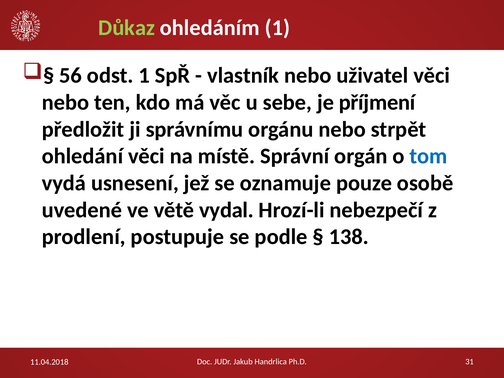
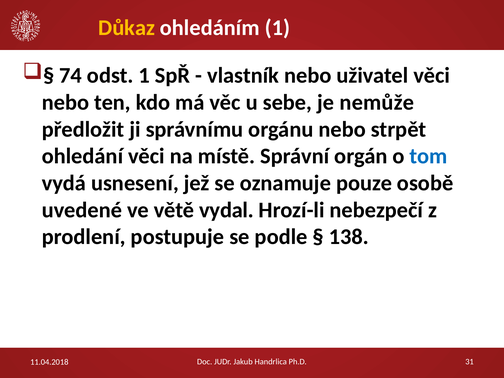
Důkaz colour: light green -> yellow (127, 28)
56: 56 -> 74 (71, 76)
příjmení: příjmení -> nemůže (377, 102)
